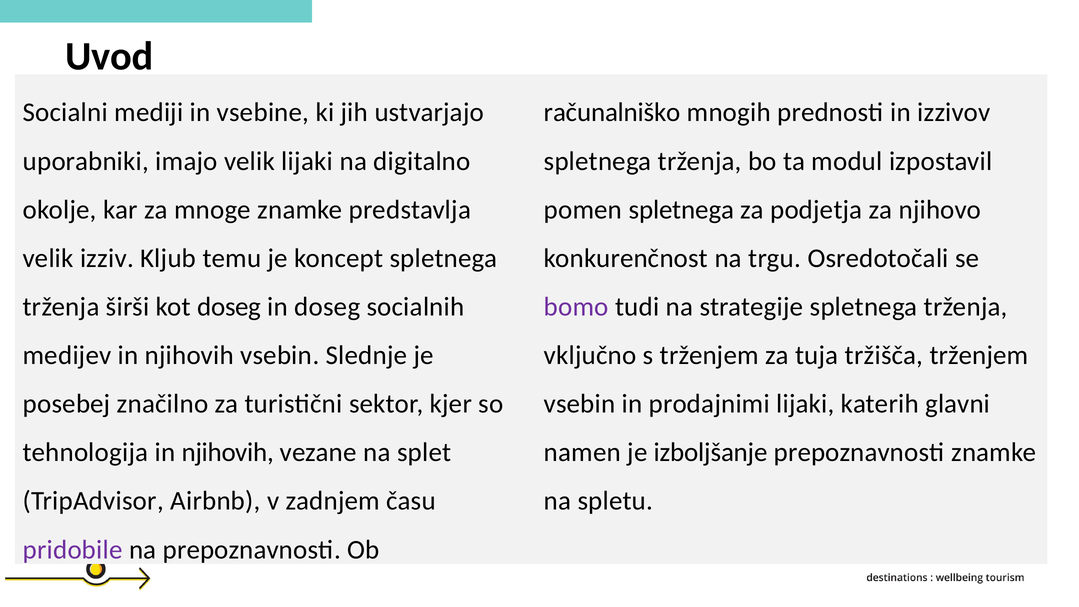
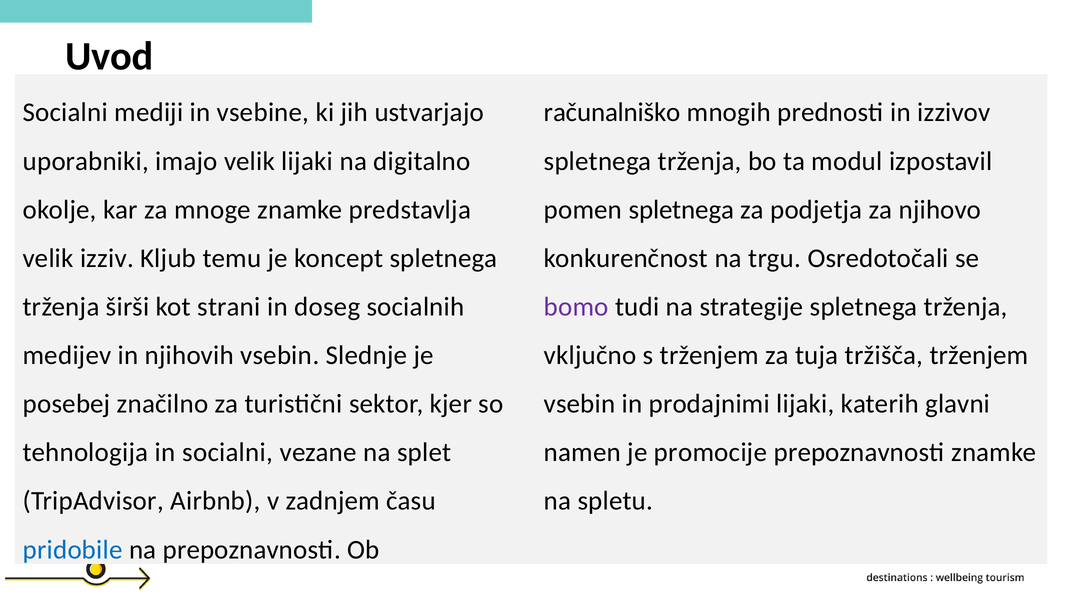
kot doseg: doseg -> strani (229, 307)
tehnologija in njihovih: njihovih -> socialni (228, 452)
izboljšanje: izboljšanje -> promocije (711, 452)
pridobile colour: purple -> blue (73, 550)
